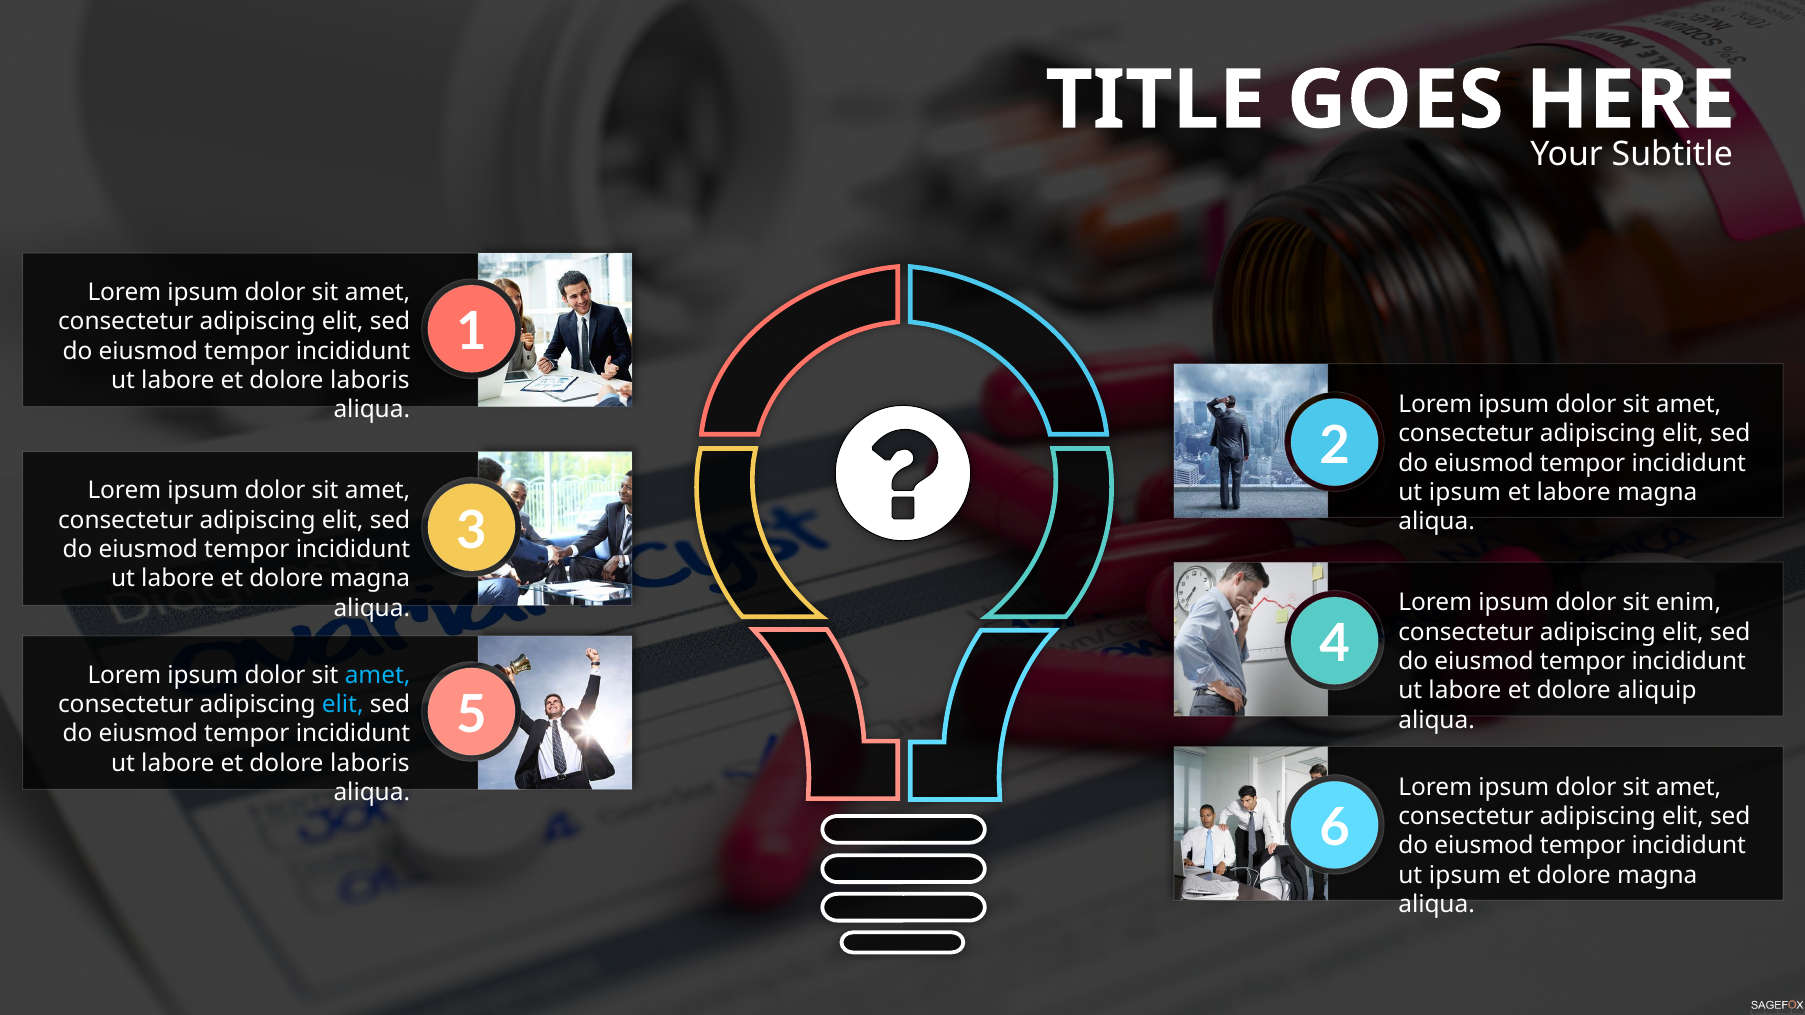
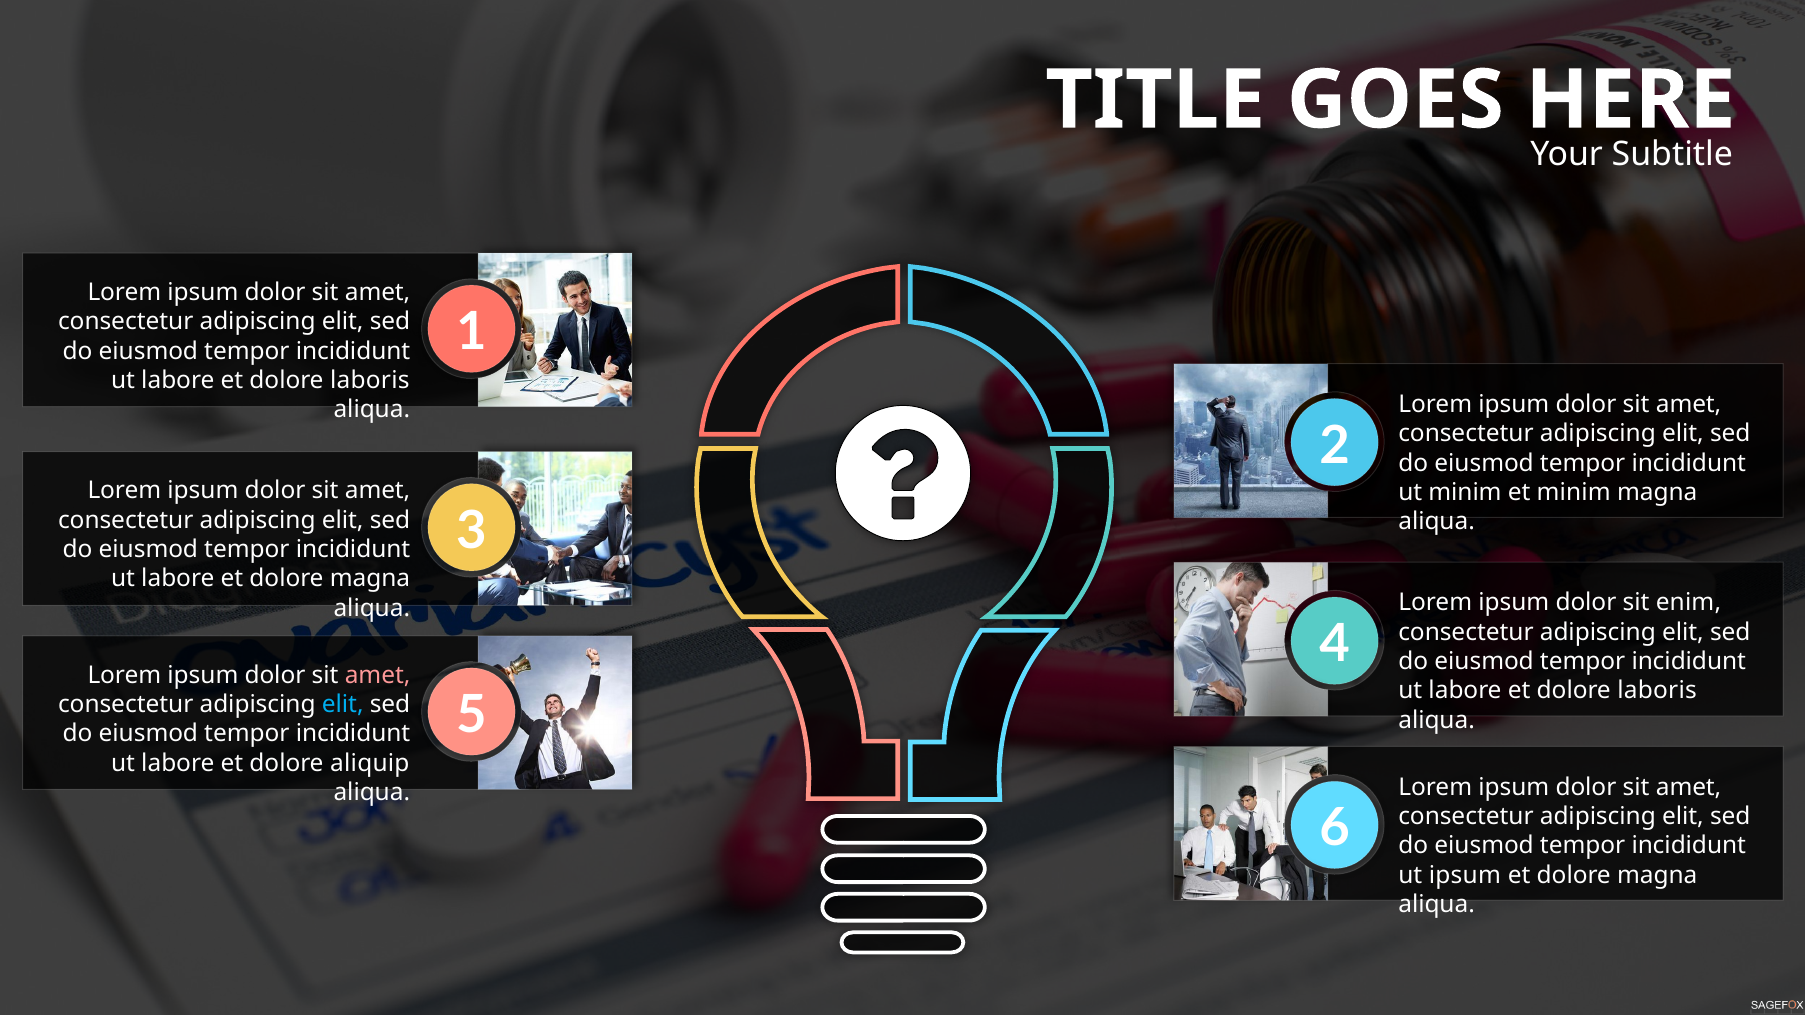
ipsum: ipsum -> minim (1465, 492)
et labore: labore -> minim (1574, 492)
amet colour: light blue -> pink (378, 675)
aliquip: aliquip -> laboris (1657, 691)
laboris: laboris -> aliquip (370, 763)
